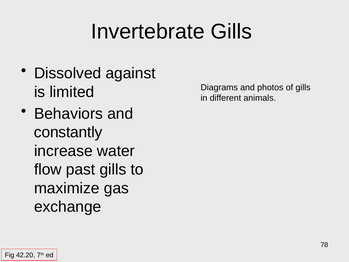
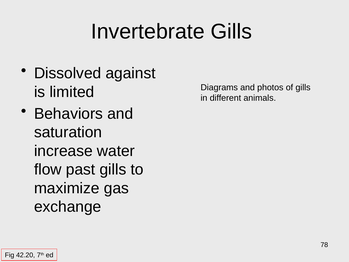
constantly: constantly -> saturation (68, 132)
